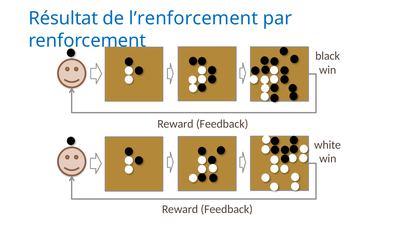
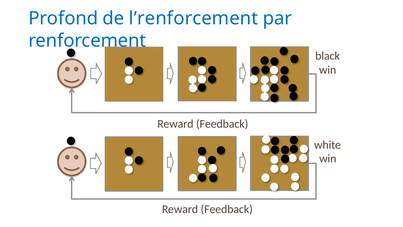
Résultat: Résultat -> Profond (63, 18)
